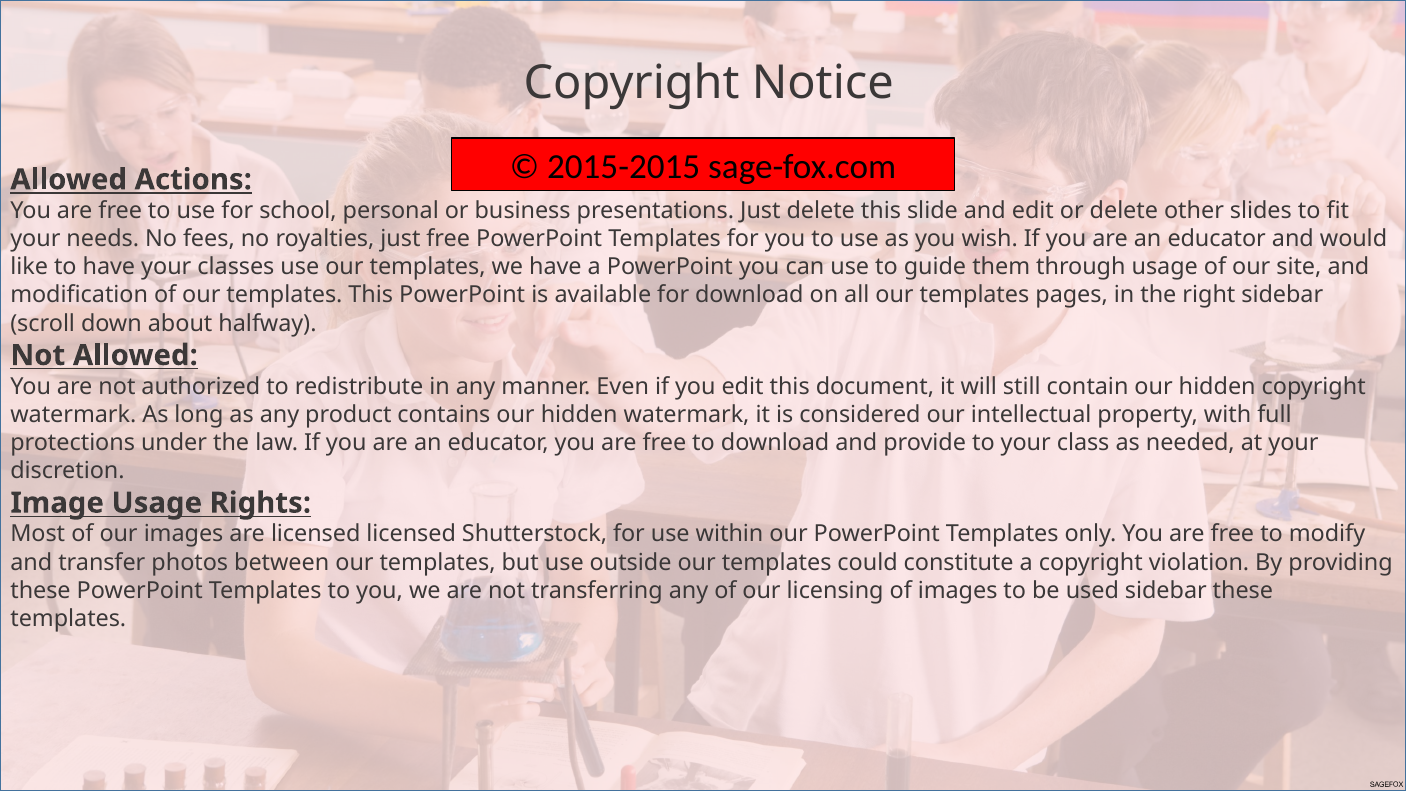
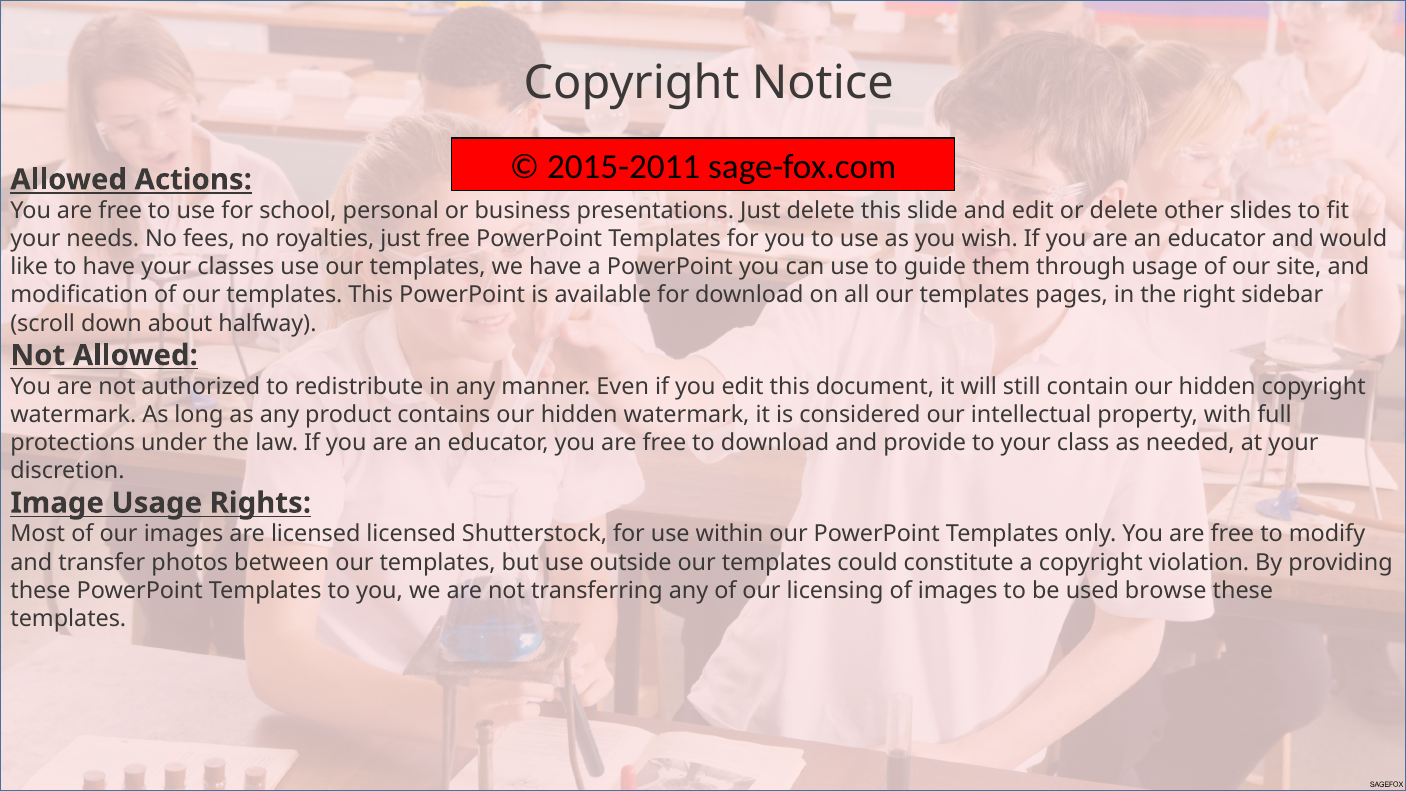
2015-2015: 2015-2015 -> 2015-2011 (624, 167)
used sidebar: sidebar -> browse (1166, 590)
